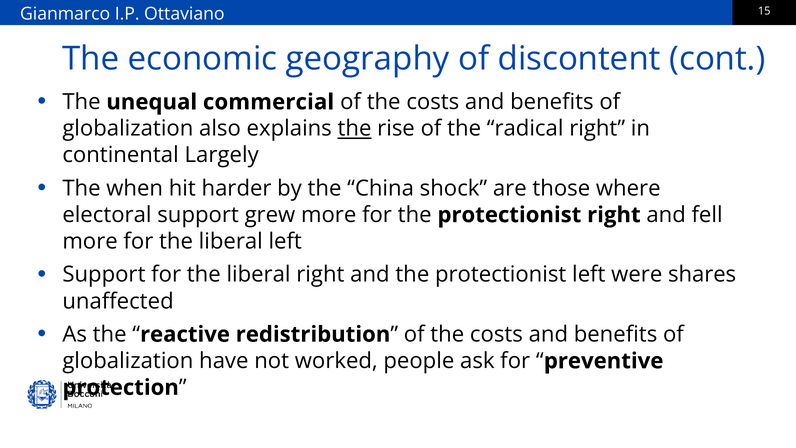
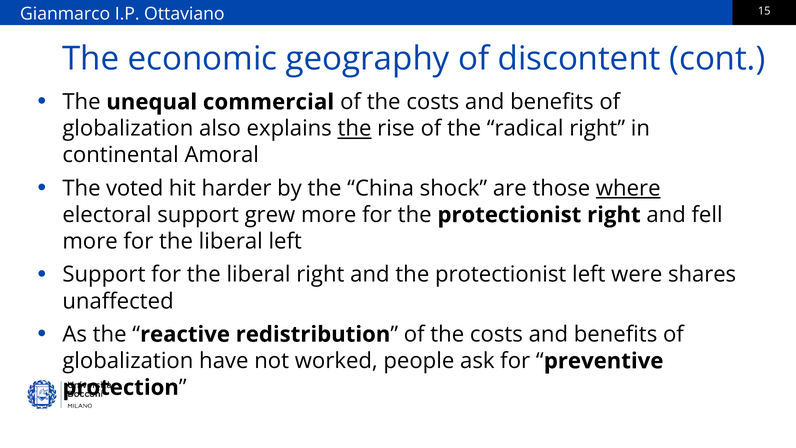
Largely: Largely -> Amoral (222, 155)
when: when -> voted (135, 188)
where underline: none -> present (628, 188)
